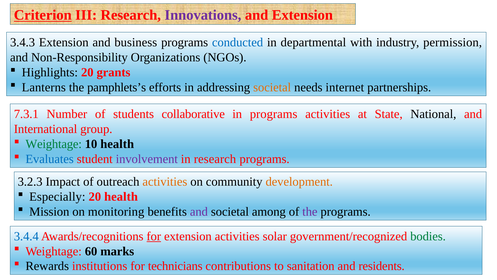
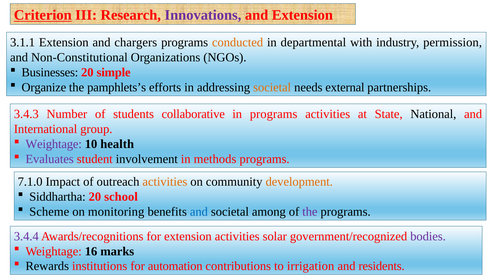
3.4.3: 3.4.3 -> 3.1.1 (23, 42)
business: business -> chargers (136, 42)
conducted colour: blue -> orange (238, 42)
Non-Responsibility: Non-Responsibility -> Non-Constitutional (79, 57)
Highlights: Highlights -> Businesses (50, 72)
grants: grants -> simple (114, 72)
Lanterns: Lanterns -> Organize (44, 87)
internet: internet -> external (345, 87)
7.3.1: 7.3.1 -> 3.4.3 (26, 114)
Weightage colour: green -> purple (54, 144)
Evaluates colour: blue -> purple (50, 159)
involvement colour: purple -> black (147, 159)
in research: research -> methods (215, 159)
3.2.3: 3.2.3 -> 7.1.0 (30, 182)
Especially: Especially -> Siddhartha (57, 196)
20 health: health -> school (121, 196)
Mission: Mission -> Scheme (49, 211)
and colour: purple -> blue (199, 211)
3.4.4 colour: blue -> purple (26, 236)
for underline: present -> none (154, 236)
bodies colour: green -> purple (428, 236)
60: 60 -> 16 (91, 251)
technicians: technicians -> automation (175, 266)
sanitation: sanitation -> irrigation (311, 266)
